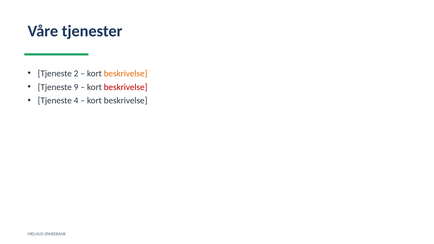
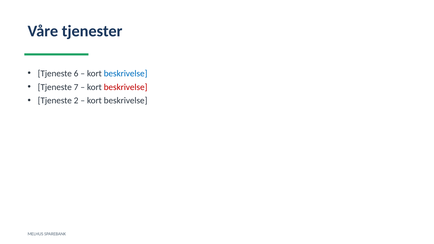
2: 2 -> 6 (76, 74)
beskrivelse colour: orange -> blue (126, 74)
9: 9 -> 7 (76, 87)
4: 4 -> 2 (76, 101)
